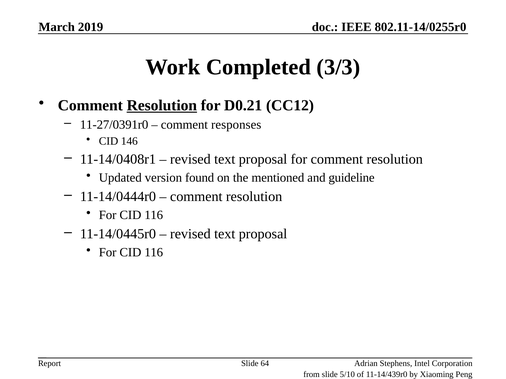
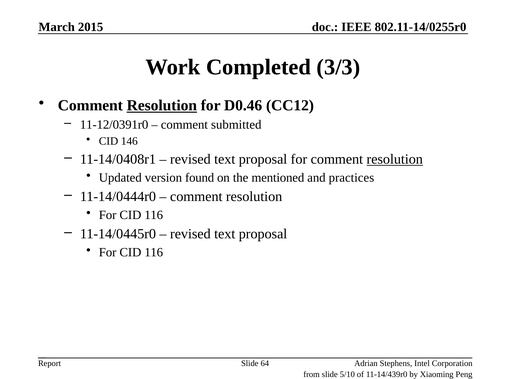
2019: 2019 -> 2015 (91, 27)
D0.21: D0.21 -> D0.46 (243, 106)
11-27/0391r0: 11-27/0391r0 -> 11-12/0391r0 (114, 125)
responses: responses -> submitted (236, 125)
resolution underline: none -> present (395, 160)
guideline: guideline -> practices (351, 178)
